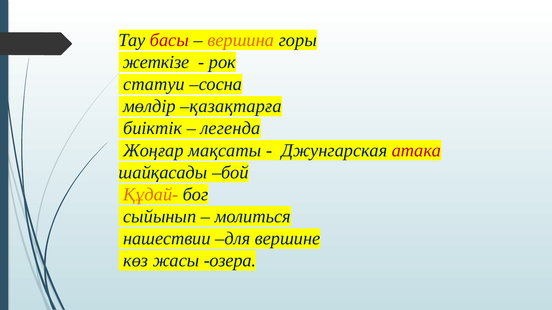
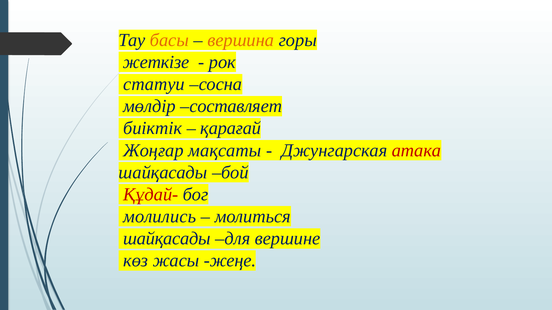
басы colour: red -> orange (169, 40)
қазақтарға: қазақтарға -> составляет (231, 106)
легенда: легенда -> қарағай (231, 128)
Құдай- colour: orange -> red (151, 195)
сыйынып: сыйынып -> молились (160, 217)
нашествии: нашествии -> шайқасады (167, 239)
озера: озера -> жеңе (230, 261)
